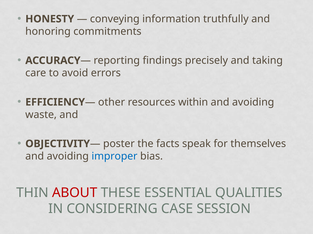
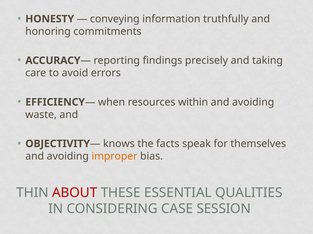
other: other -> when (112, 102)
poster: poster -> knows (119, 144)
improper colour: blue -> orange (115, 157)
